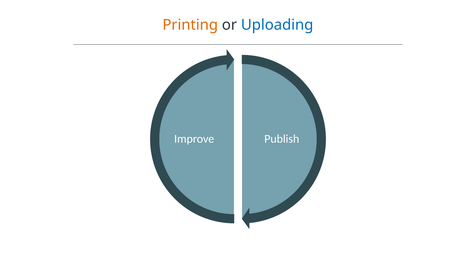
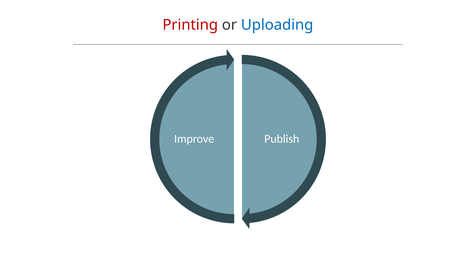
Printing colour: orange -> red (190, 25)
